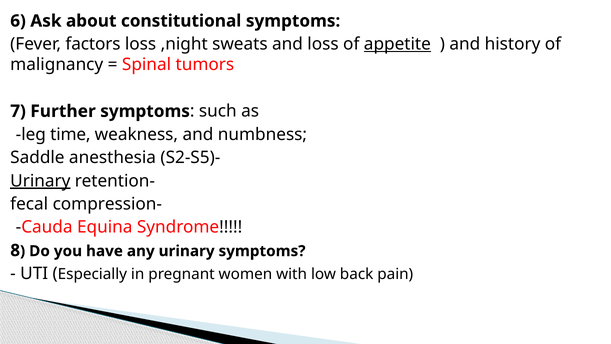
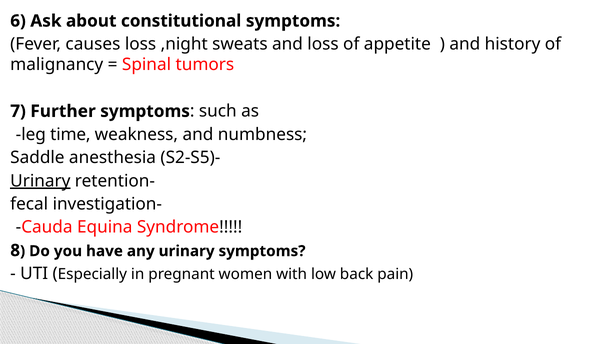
factors: factors -> causes (93, 44)
appetite underline: present -> none (397, 44)
compression: compression -> investigation (105, 204)
